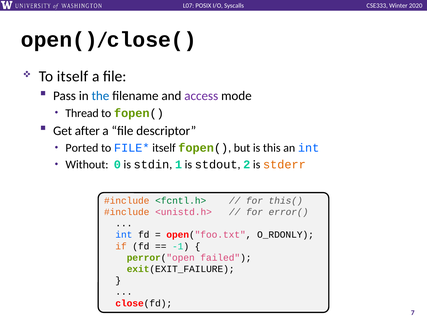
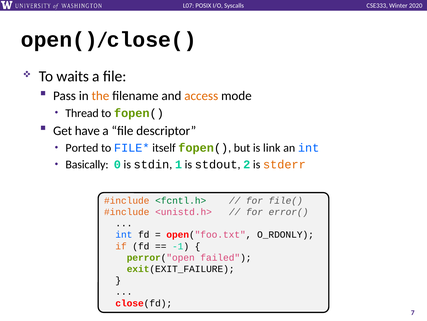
To itself: itself -> waits (73, 76)
the colour: blue -> orange (100, 96)
access colour: purple -> orange (201, 96)
after: after -> have (87, 130)
this: this -> link (272, 148)
Without: Without -> Basically (87, 164)
this(: this( -> file( (286, 200)
